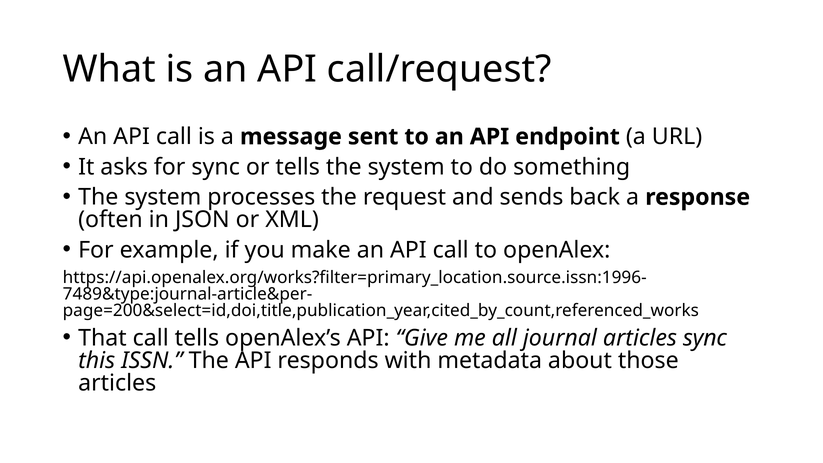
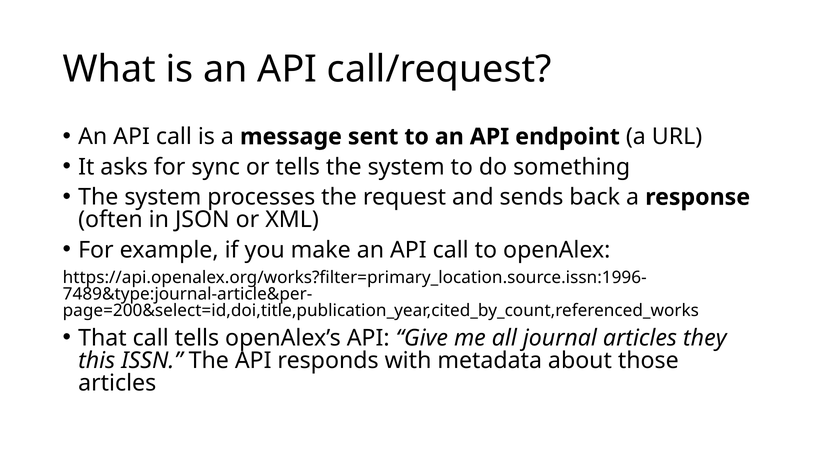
articles sync: sync -> they (705, 338)
